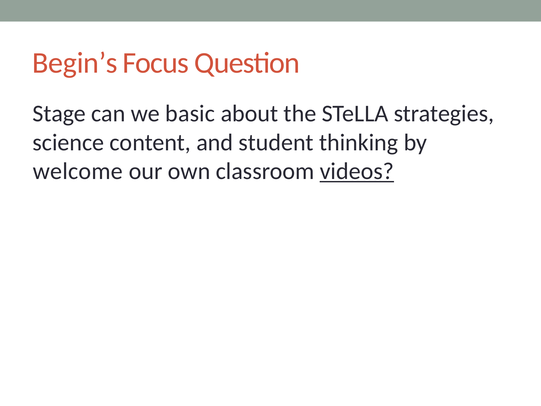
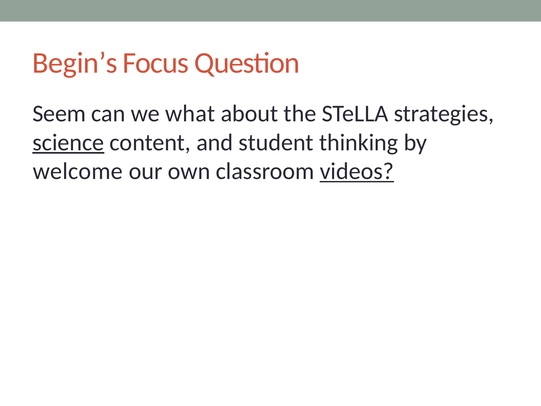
Stage: Stage -> Seem (59, 113)
basic: basic -> what (190, 113)
science underline: none -> present (68, 142)
